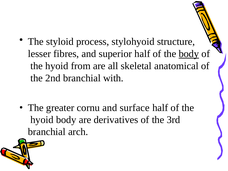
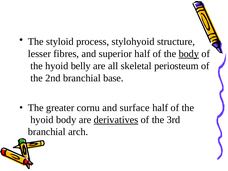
from: from -> belly (81, 66)
anatomical: anatomical -> periosteum (176, 66)
with: with -> base (113, 78)
derivatives underline: none -> present (116, 120)
